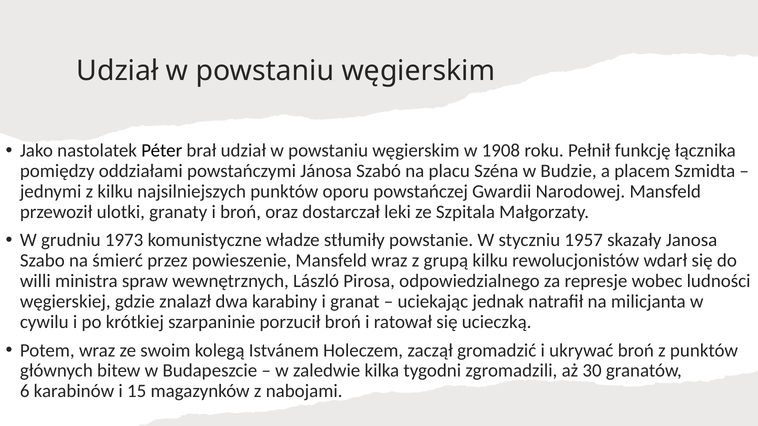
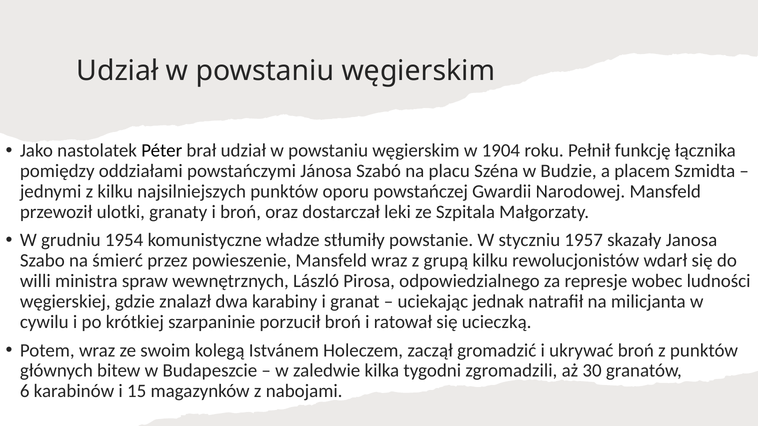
1908: 1908 -> 1904 (501, 151)
1973: 1973 -> 1954 (124, 240)
